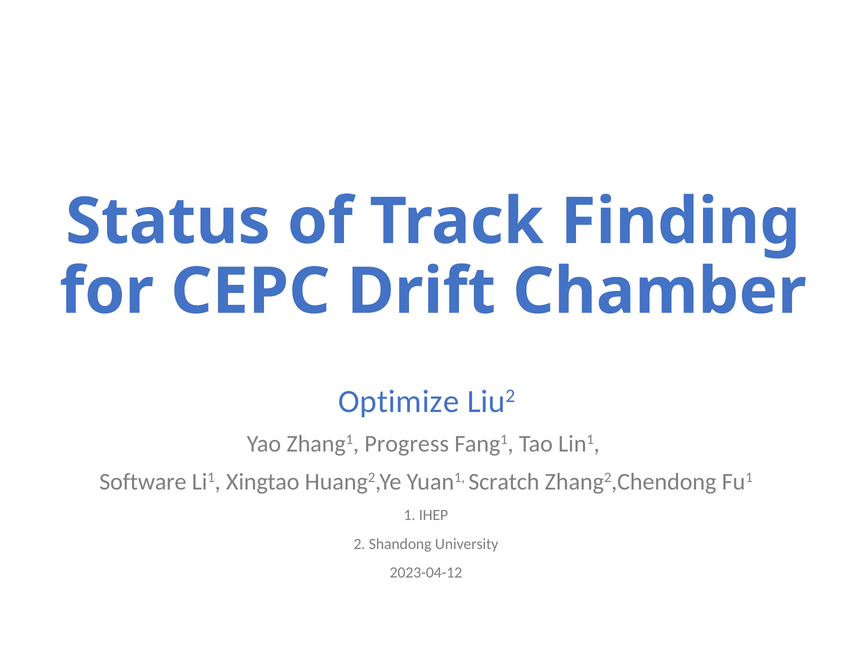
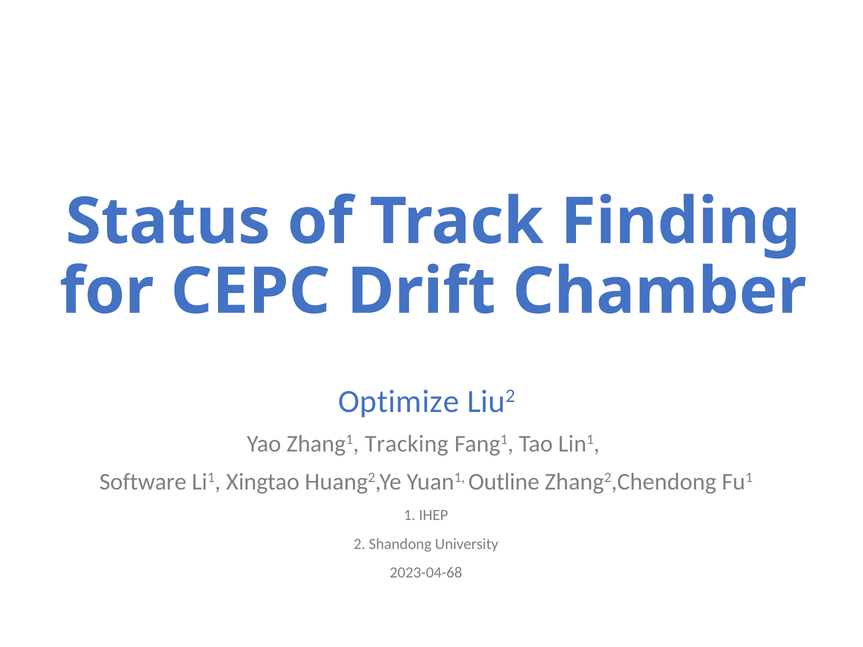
Progress: Progress -> Tracking (407, 444)
Scratch: Scratch -> Outline (504, 482)
2023-04-12: 2023-04-12 -> 2023-04-68 (426, 573)
